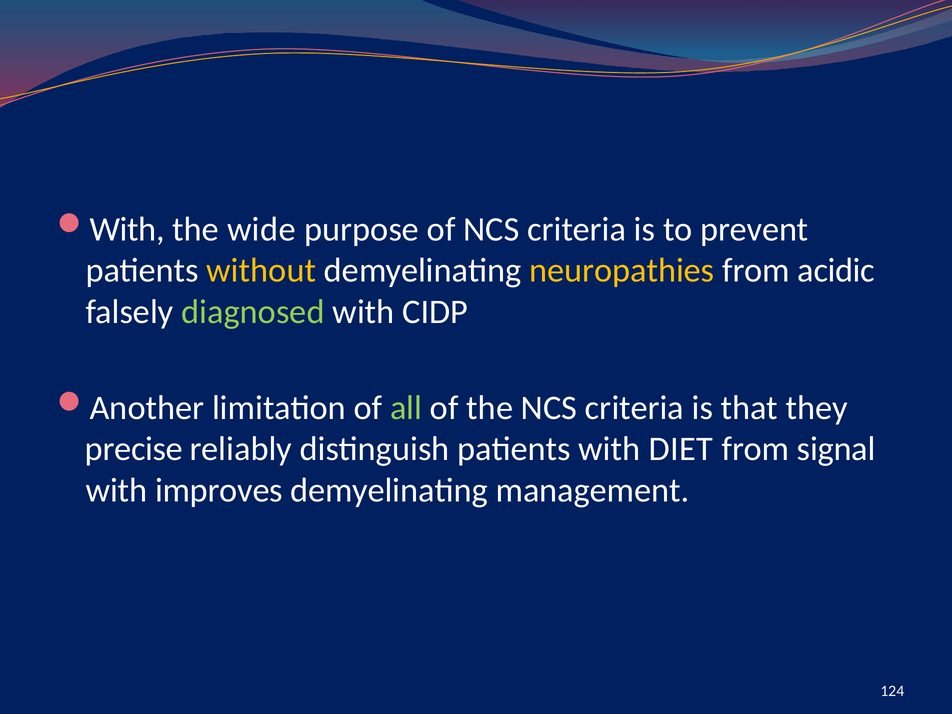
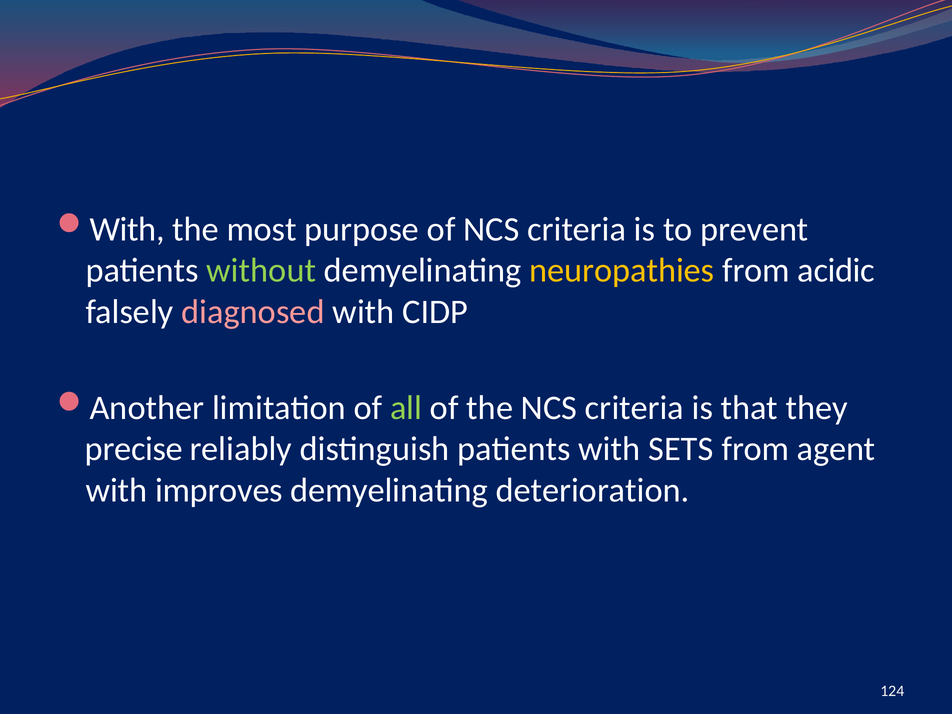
wide: wide -> most (262, 229)
without colour: yellow -> light green (261, 270)
diagnosed colour: light green -> pink (253, 312)
DIET: DIET -> SETS (681, 449)
signal: signal -> agent (836, 449)
management: management -> deterioration (593, 490)
